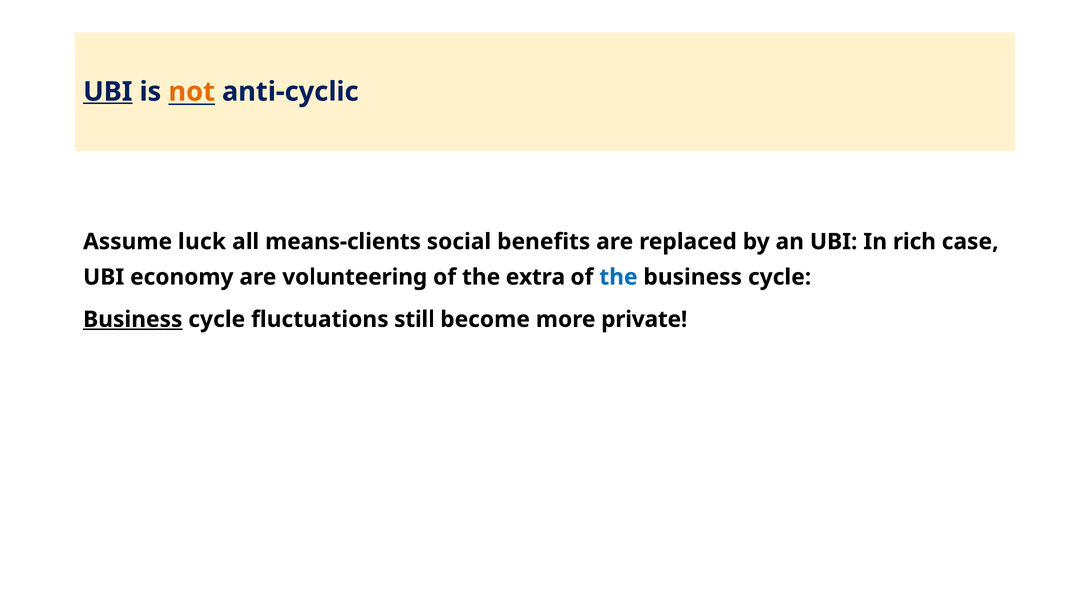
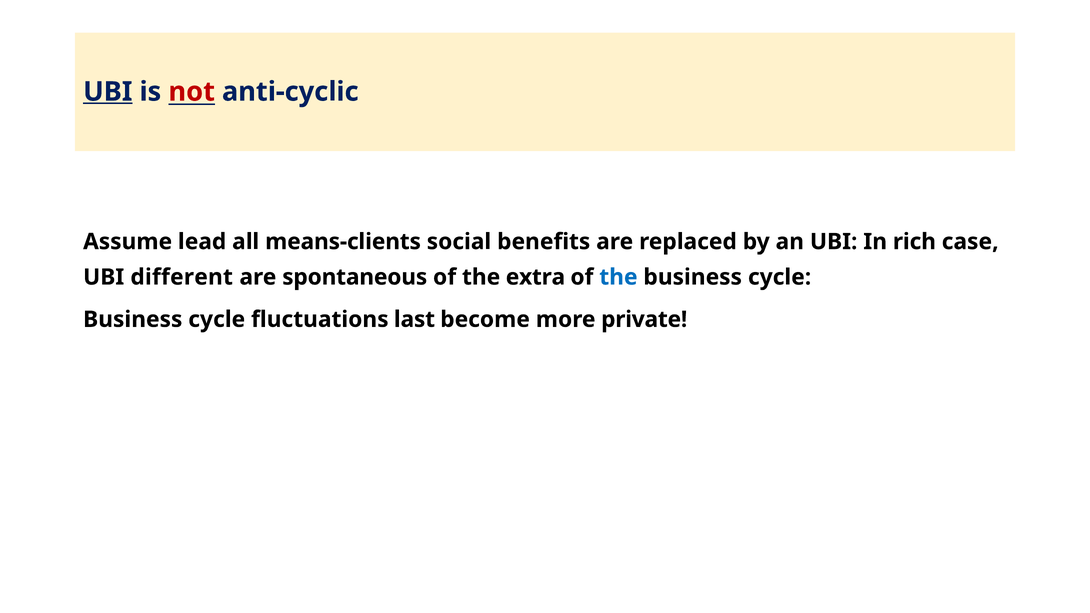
not colour: orange -> red (192, 92)
luck: luck -> lead (202, 242)
economy: economy -> different (182, 277)
volunteering: volunteering -> spontaneous (355, 277)
Business underline: present -> none (133, 319)
still: still -> last (415, 319)
